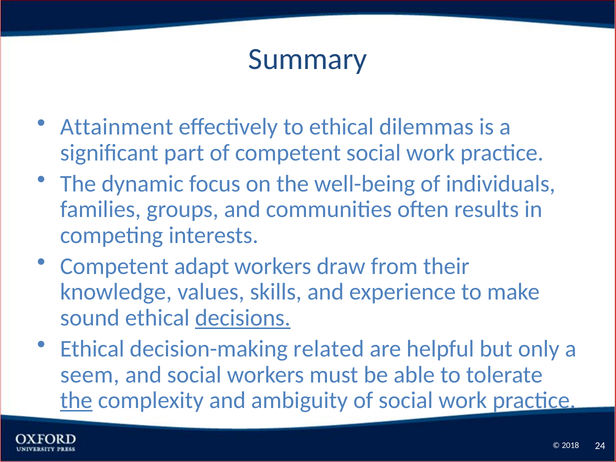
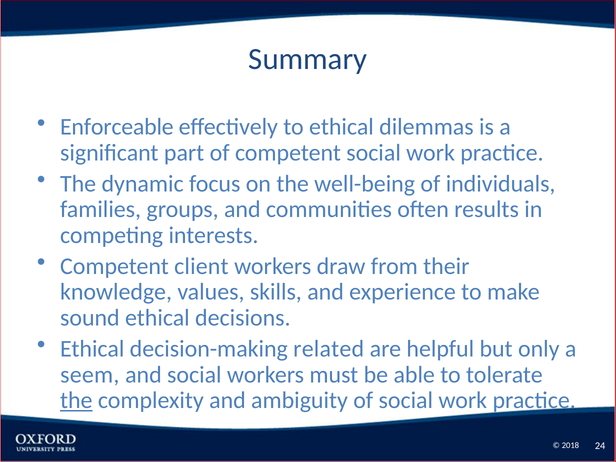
Attainment: Attainment -> Enforceable (117, 127)
adapt: adapt -> client (201, 266)
decisions underline: present -> none (243, 318)
